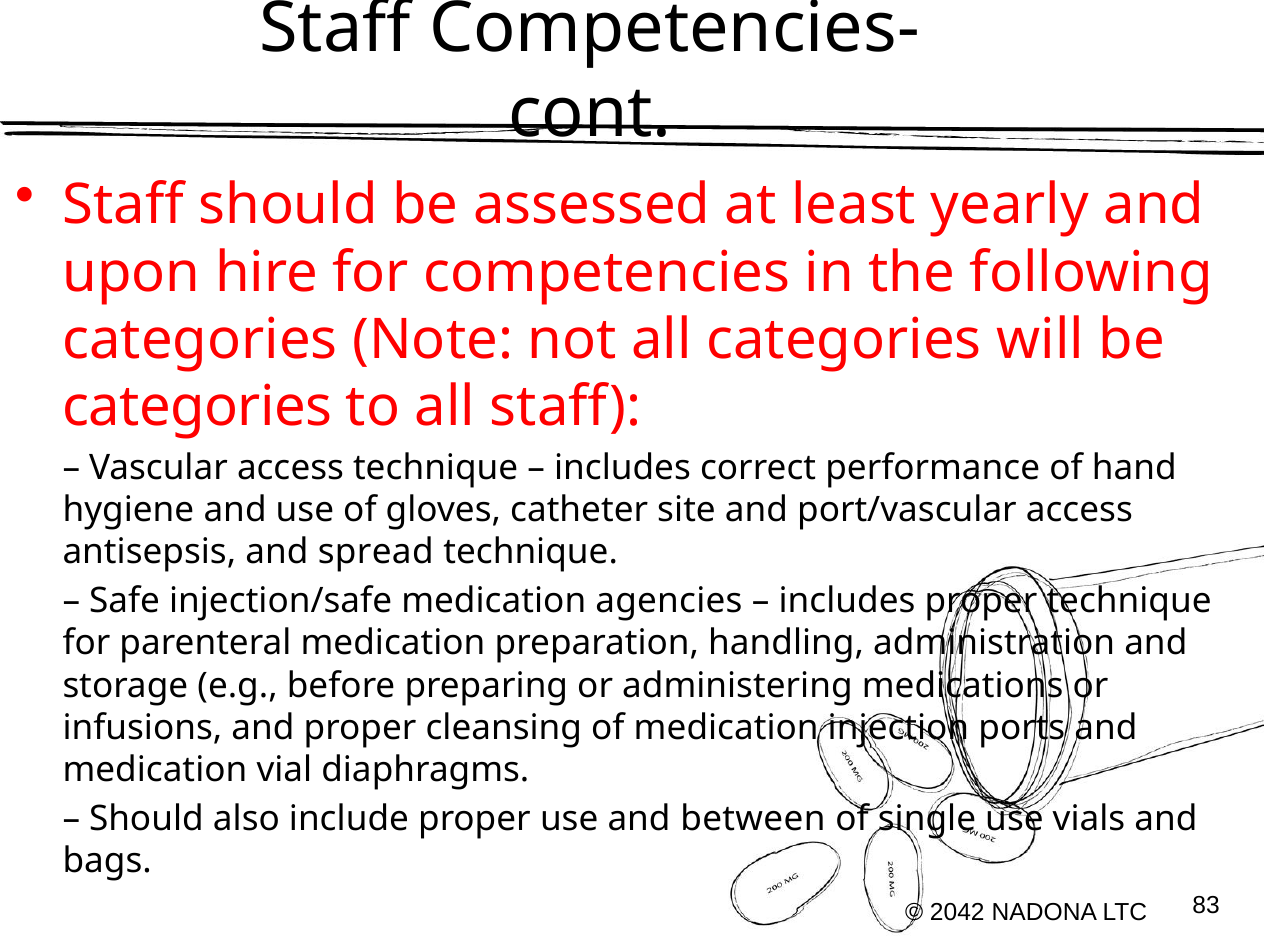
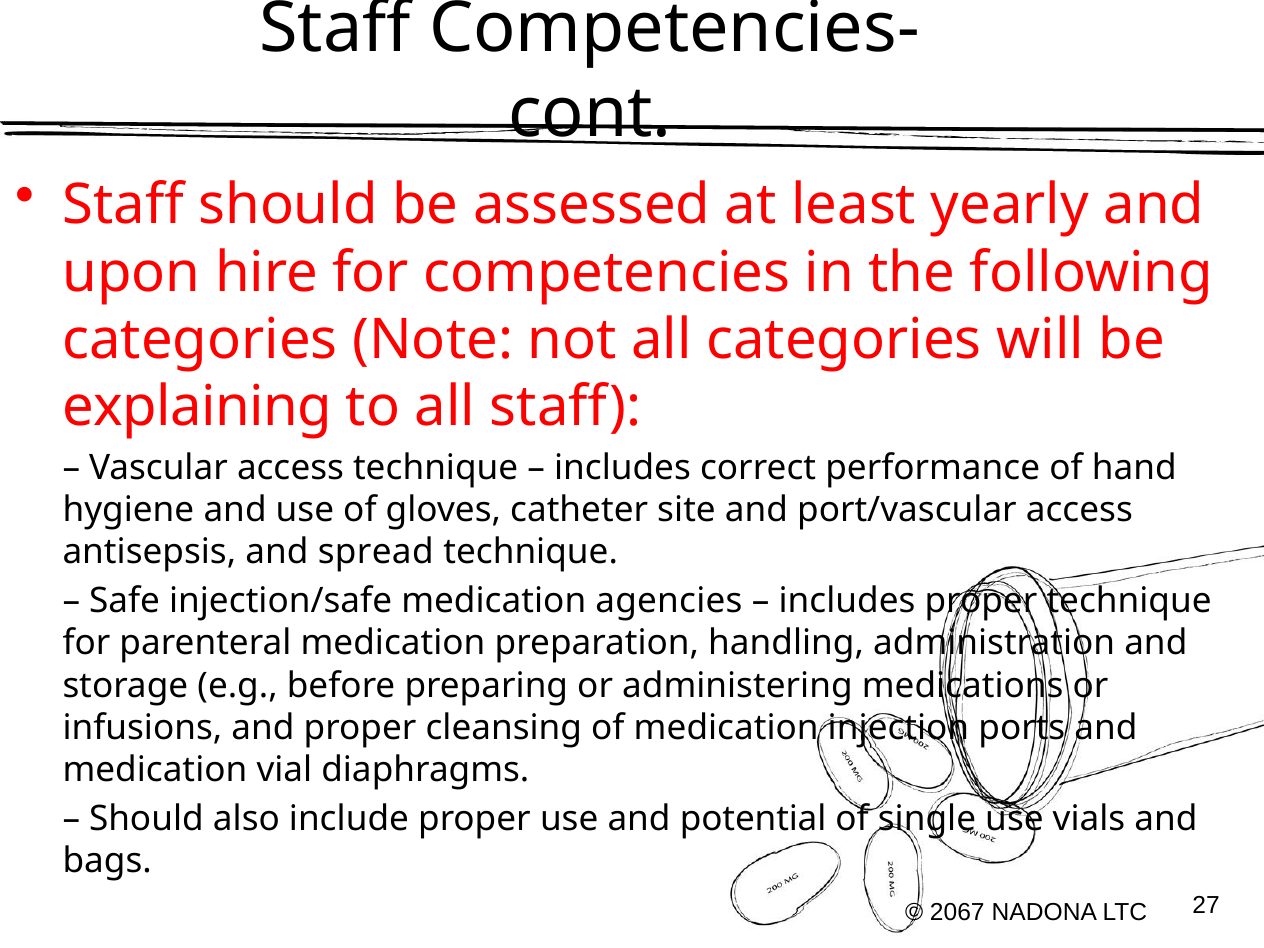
categories: categories -> explaining (197, 407)
between: between -> potential (753, 819)
2042: 2042 -> 2067 (957, 912)
83: 83 -> 27 (1206, 905)
